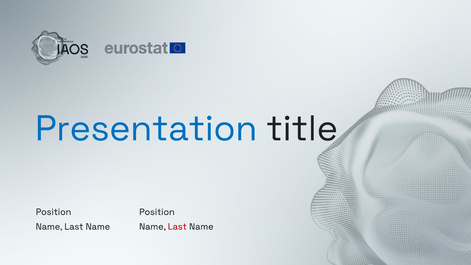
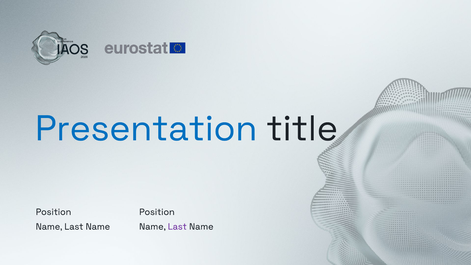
Last colour: red -> purple (177, 227)
